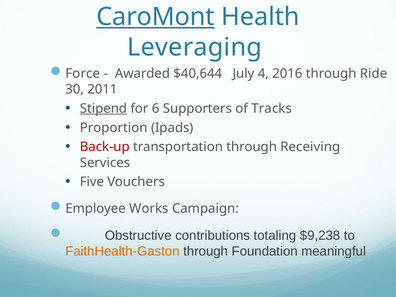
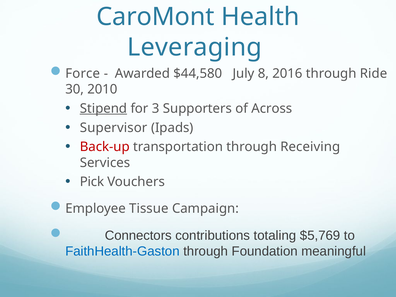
CaroMont underline: present -> none (155, 17)
$40,644: $40,644 -> $44,580 (198, 74)
4: 4 -> 8 (263, 74)
2011: 2011 -> 2010 (102, 89)
6: 6 -> 3 (156, 109)
Tracks: Tracks -> Across (272, 109)
Proportion: Proportion -> Supervisor (114, 128)
Five: Five -> Pick (92, 182)
Works: Works -> Tissue (149, 209)
Obstructive: Obstructive -> Connectors (138, 235)
$9,238: $9,238 -> $5,769 (320, 235)
FaithHealth-Gaston colour: orange -> blue (122, 251)
